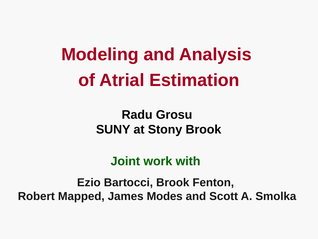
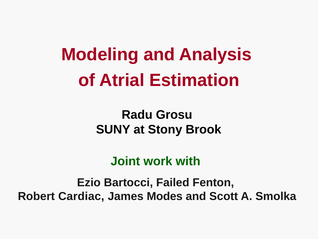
Bartocci Brook: Brook -> Failed (173, 182)
Mapped: Mapped -> Cardiac (81, 196)
